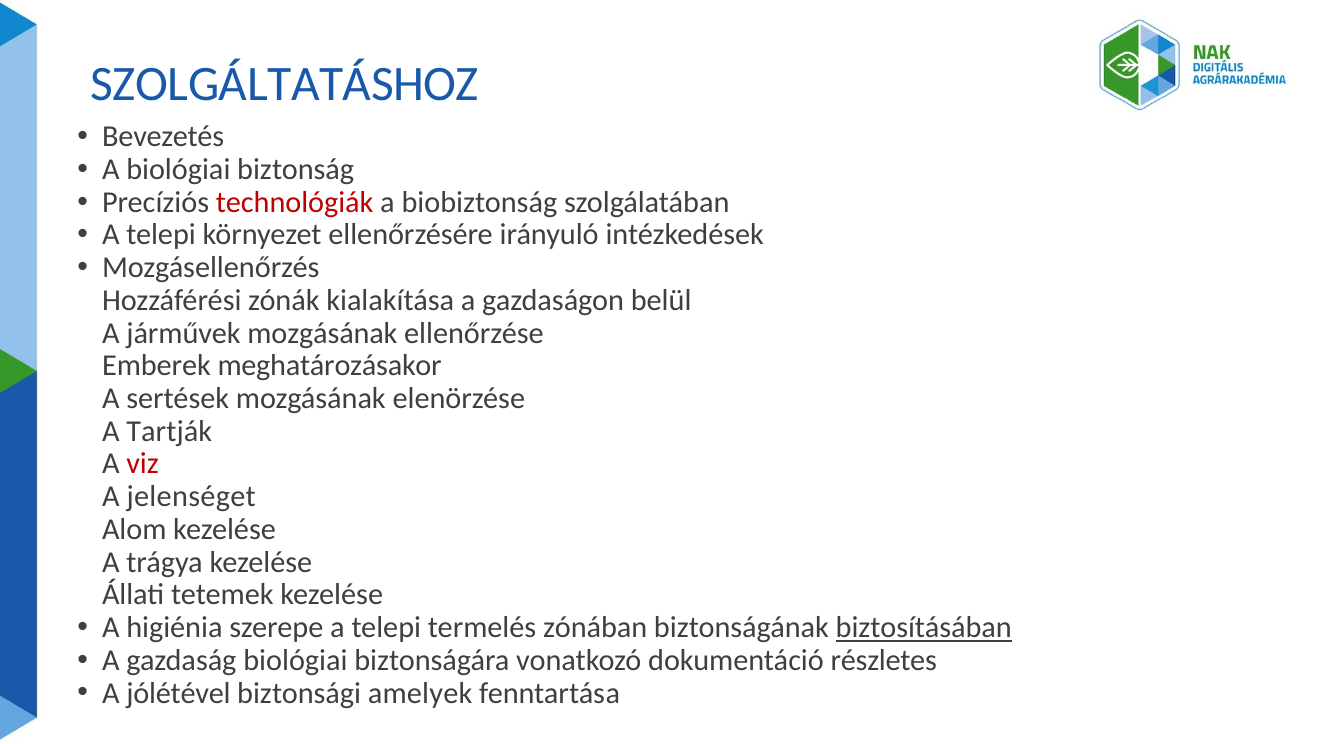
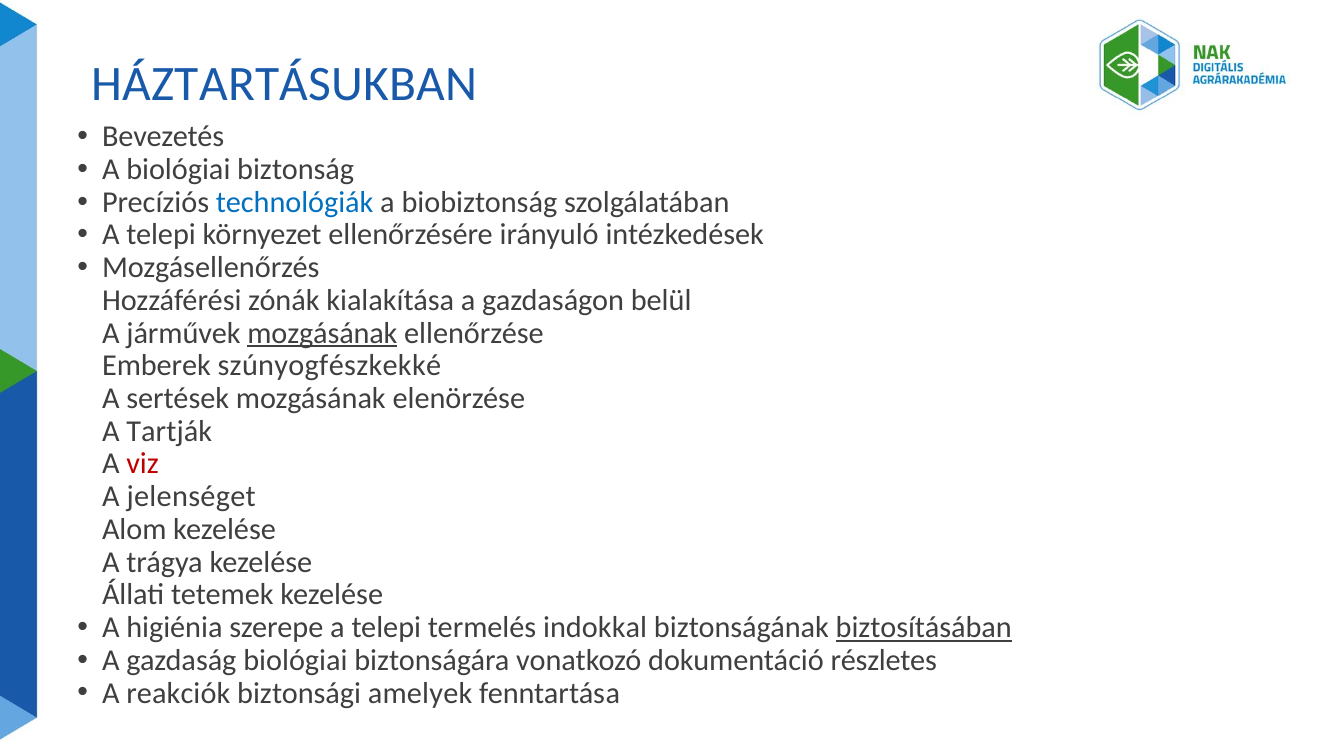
SZOLGÁLTATÁSHOZ: SZOLGÁLTATÁSHOZ -> HÁZTARTÁSUKBAN (285, 84)
technológiák colour: red -> blue (295, 202)
mozgásának underline: none -> present (322, 333)
meghatározásakor: meghatározásakor -> szúnyogfészkekké (329, 366)
zónában: zónában -> indokkal (595, 627)
jólétével: jólétével -> reakciók (178, 693)
